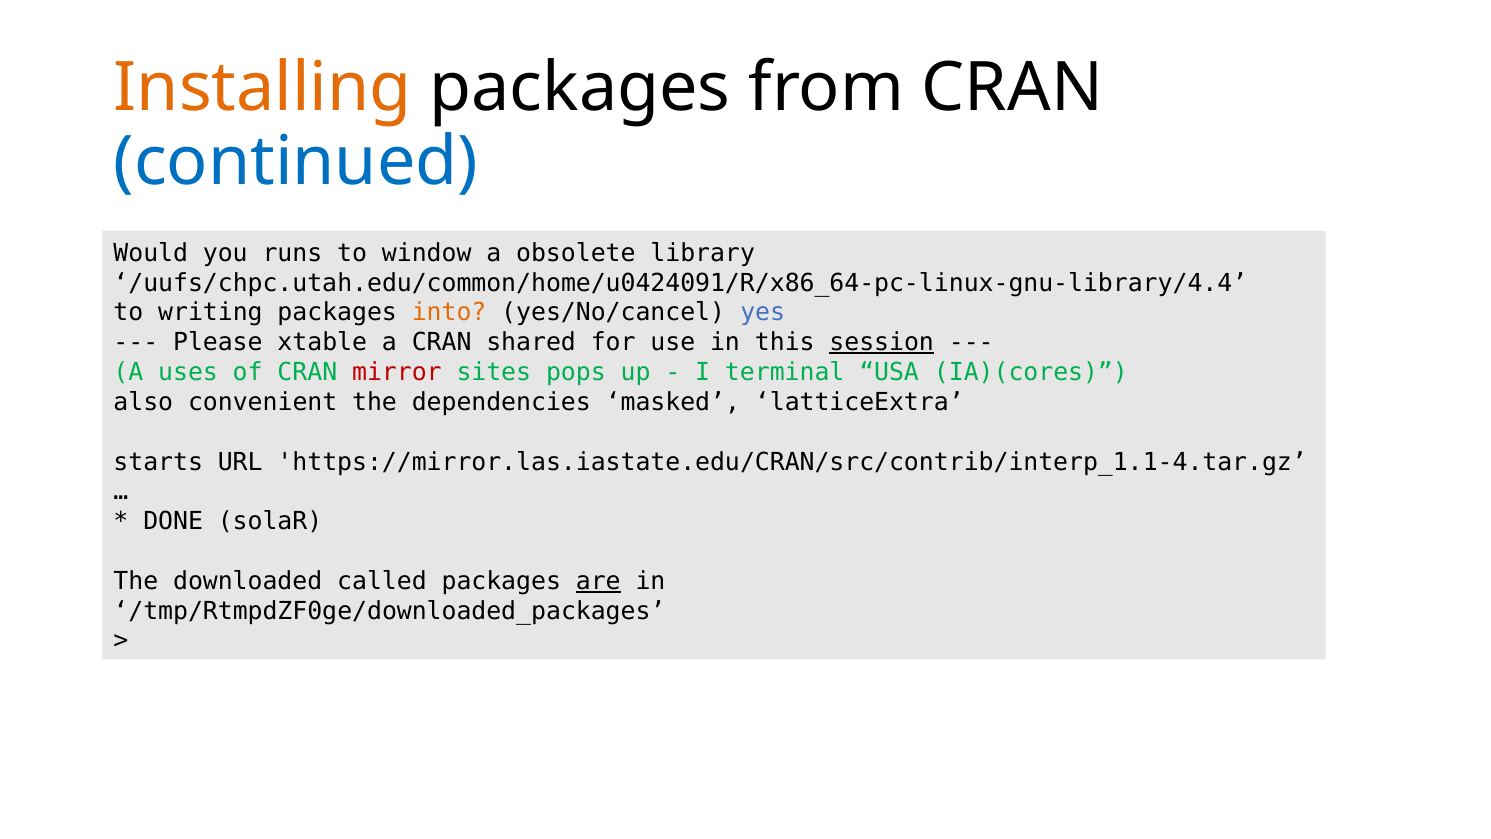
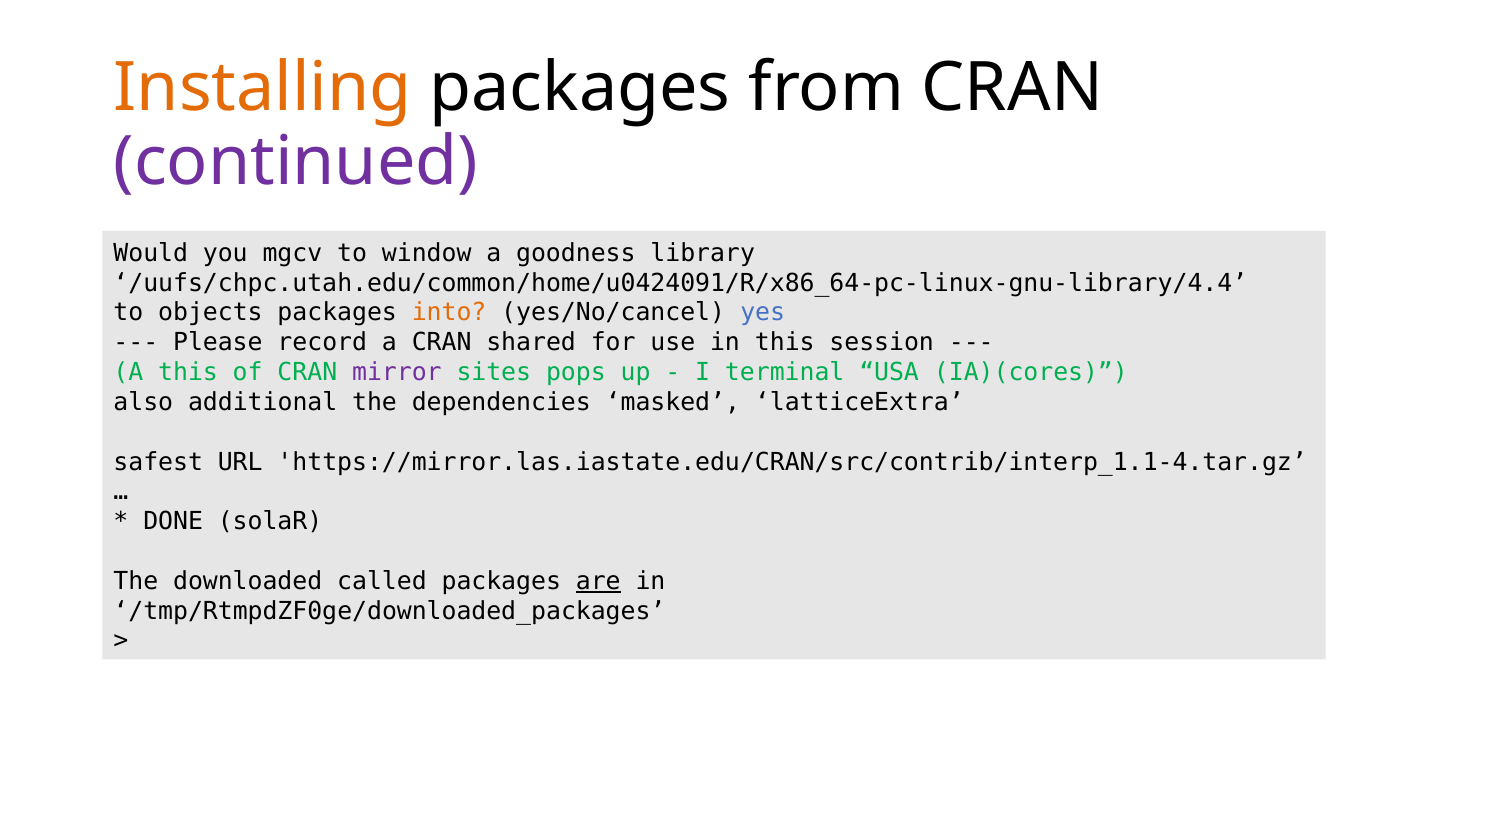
continued colour: blue -> purple (296, 162)
runs: runs -> mgcv (292, 253)
obsolete: obsolete -> goodness (576, 253)
writing: writing -> objects (210, 313)
xtable: xtable -> record (322, 342)
session underline: present -> none (882, 342)
A uses: uses -> this (188, 372)
mirror colour: red -> purple (397, 372)
convenient: convenient -> additional (263, 402)
starts: starts -> safest (158, 462)
